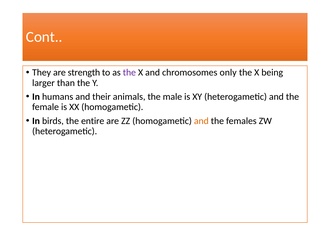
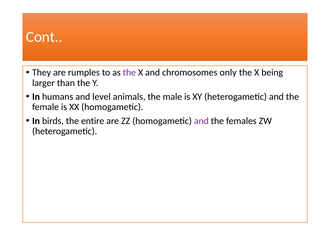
strength: strength -> rumples (84, 73)
their: their -> level (101, 97)
and colour: orange -> purple (201, 121)
